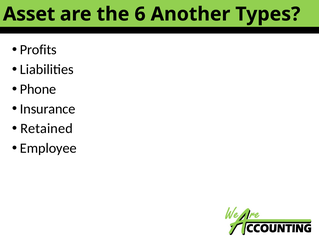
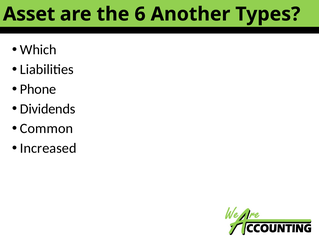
Profits: Profits -> Which (38, 50)
Insurance: Insurance -> Dividends (48, 109)
Retained: Retained -> Common (47, 129)
Employee: Employee -> Increased (48, 148)
